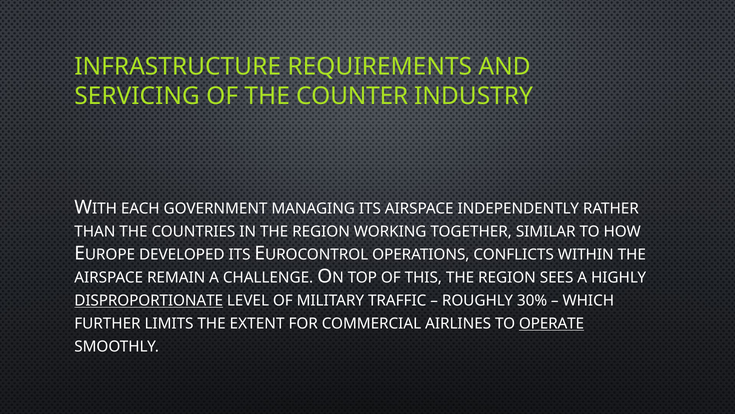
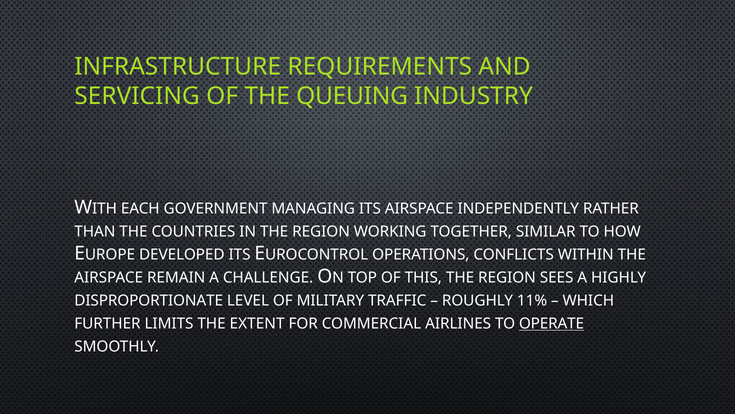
COUNTER: COUNTER -> QUEUING (352, 96)
DISPROPORTIONATE underline: present -> none (149, 300)
30%: 30% -> 11% (532, 300)
